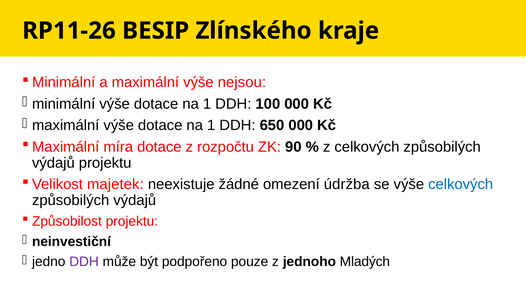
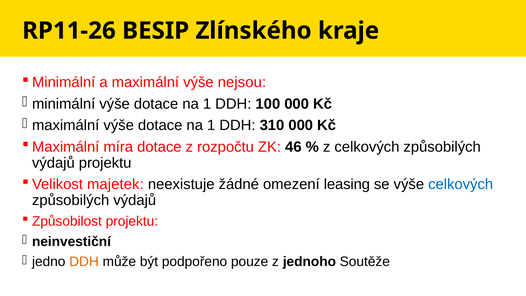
650: 650 -> 310 (272, 125)
90: 90 -> 46 (293, 147)
údržba: údržba -> leasing (347, 184)
DDH colour: purple -> orange (84, 262)
Mladých: Mladých -> Soutěže (365, 262)
